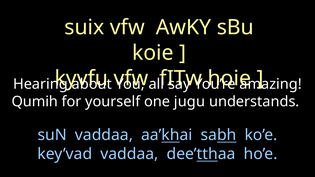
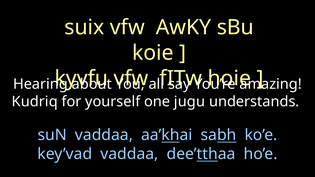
Qumih: Qumih -> Kudriq (35, 102)
